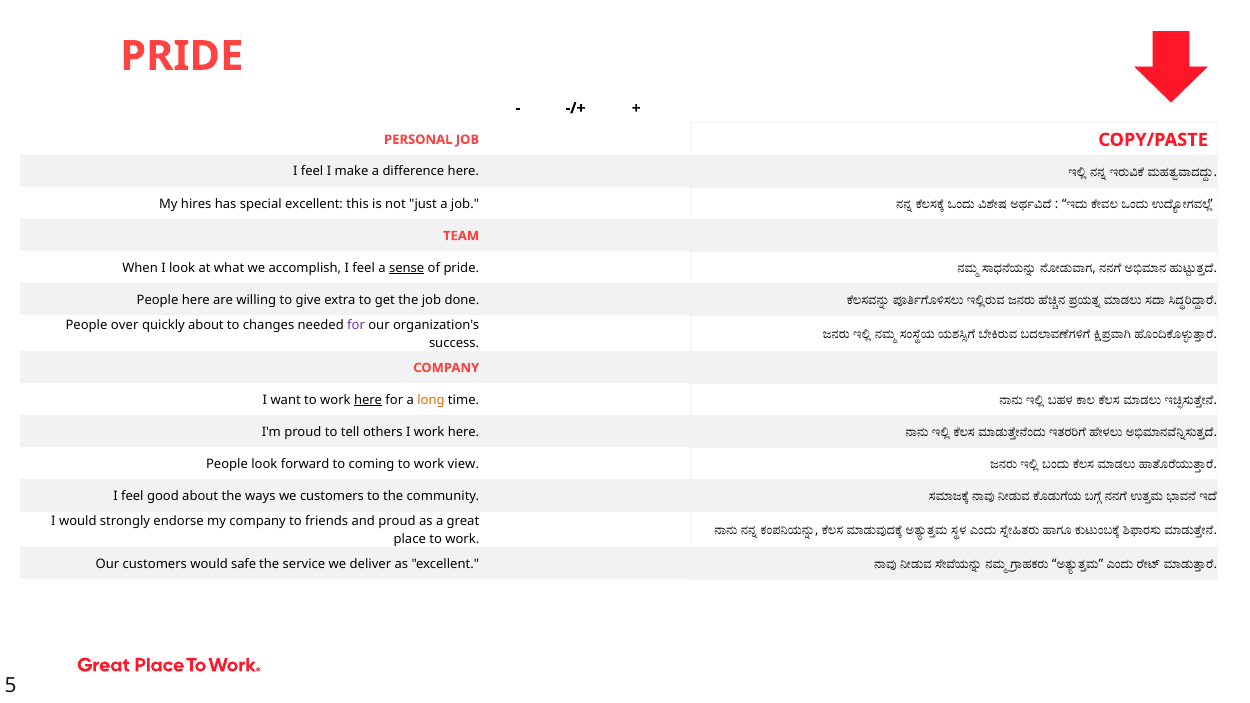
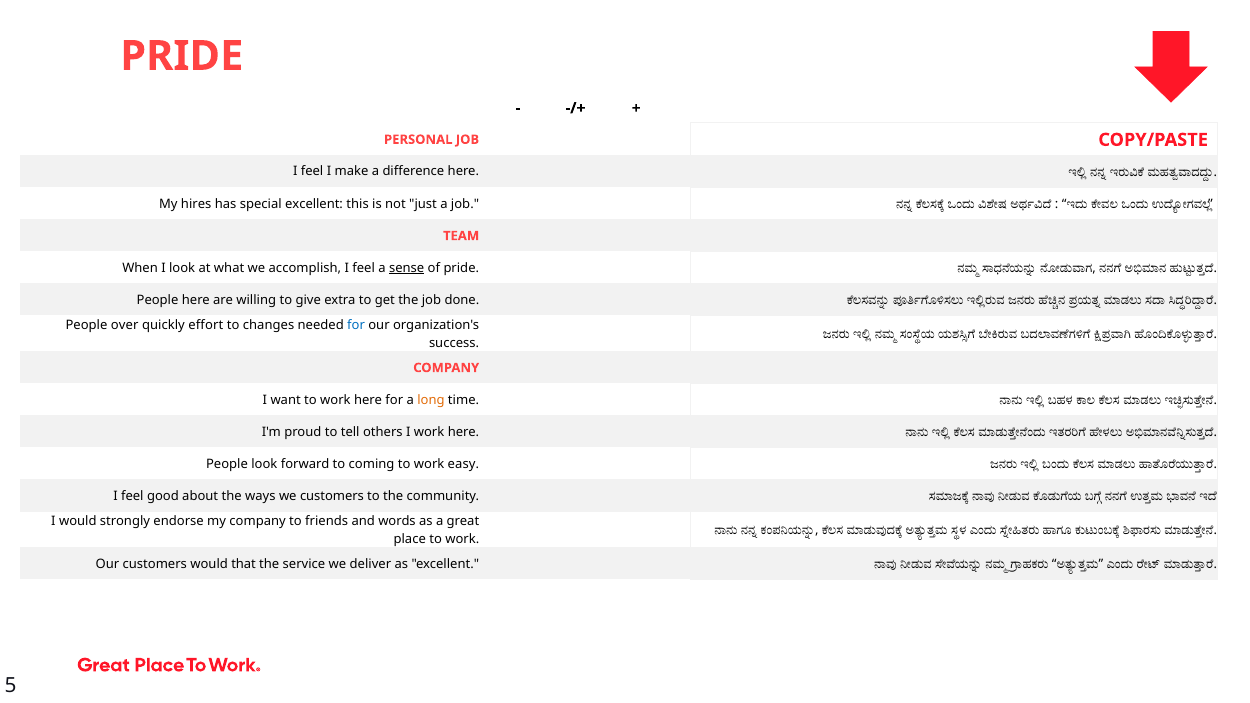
quickly about: about -> effort (206, 325)
for colour: purple -> blue (356, 325)
here underline: present -> none (368, 400)
view: view -> easy (463, 464)
and proud: proud -> words (397, 521)
safe: safe -> that (244, 564)
